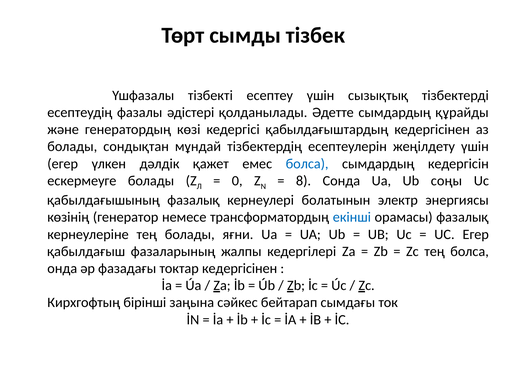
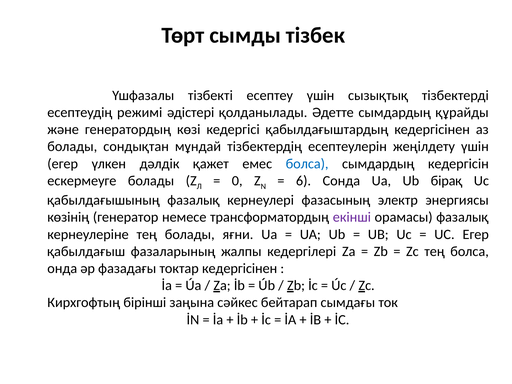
фазалы: фазалы -> режимі (140, 112)
8: 8 -> 6 (304, 181)
соңы: соңы -> бірақ (447, 181)
болатынын: болатынын -> фазасының (336, 200)
екінші colour: blue -> purple (352, 217)
